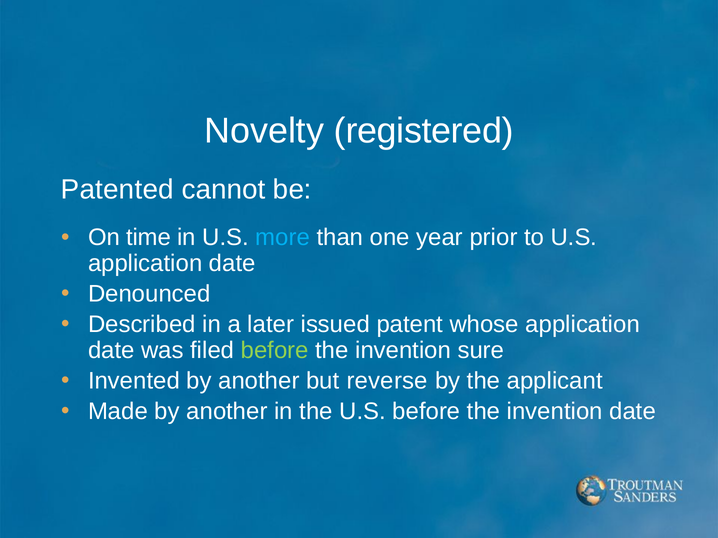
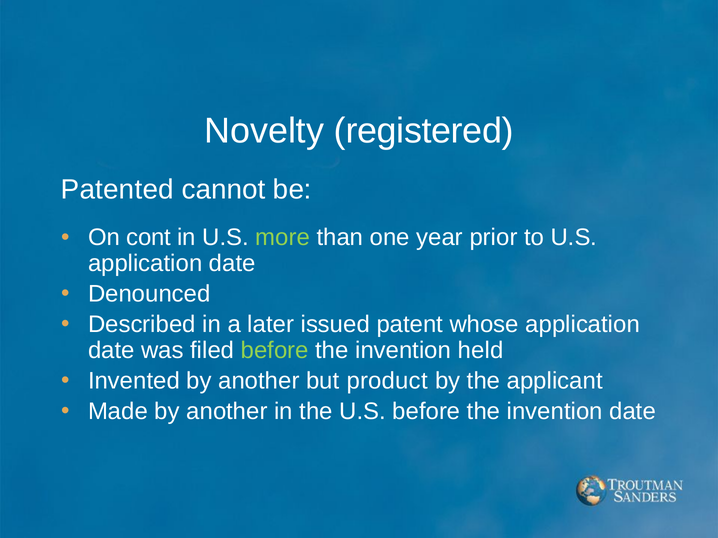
time: time -> cont (149, 238)
more colour: light blue -> light green (283, 238)
sure: sure -> held (481, 351)
reverse: reverse -> product (387, 381)
